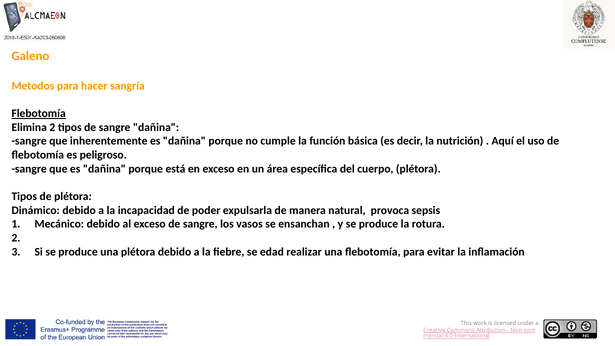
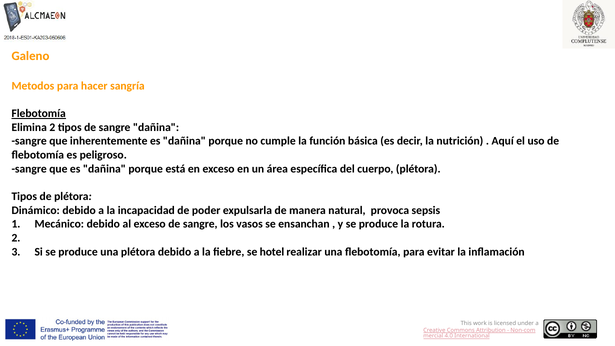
edad: edad -> hotel (272, 252)
